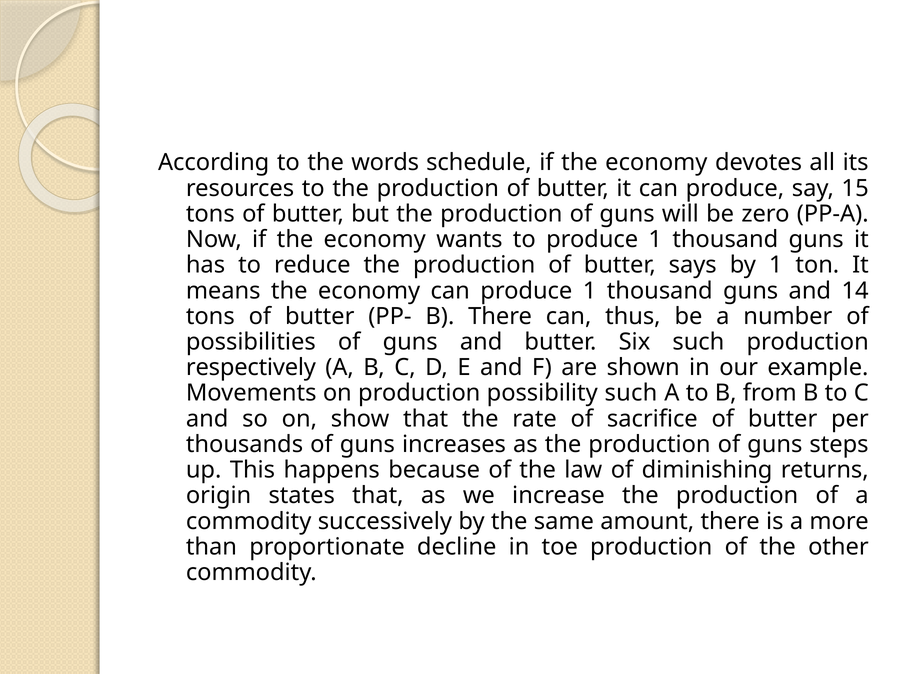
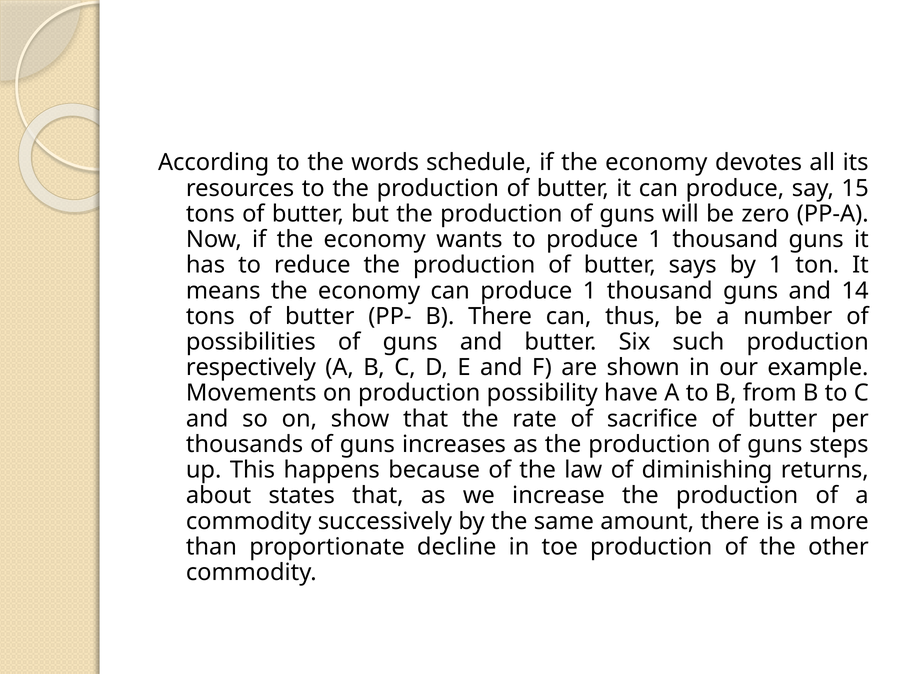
possibility such: such -> have (631, 393)
origin: origin -> about (219, 496)
